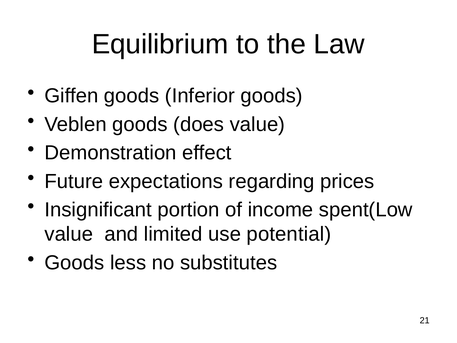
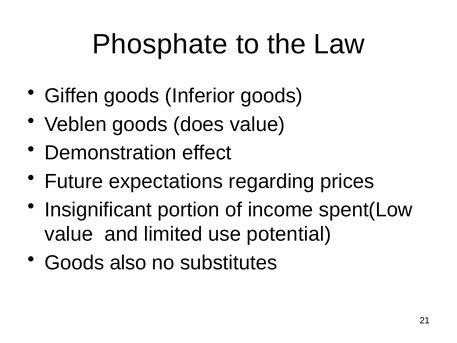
Equilibrium: Equilibrium -> Phosphate (160, 44)
less: less -> also (128, 262)
